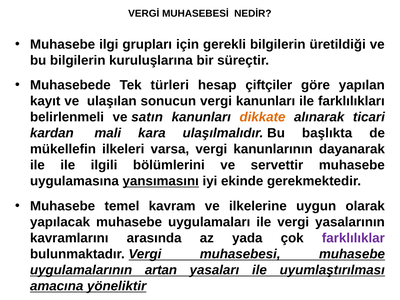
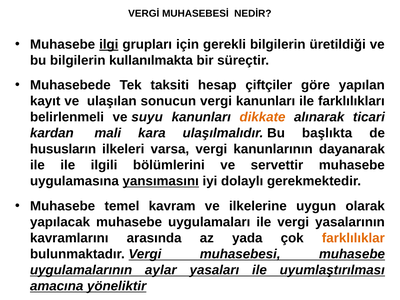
ilgi underline: none -> present (109, 44)
kuruluşlarına: kuruluşlarına -> kullanılmakta (151, 60)
türleri: türleri -> taksiti (170, 85)
satın: satın -> suyu (147, 117)
mükellefin: mükellefin -> hususların (63, 149)
ekinde: ekinde -> dolaylı (242, 181)
farklılıklar colour: purple -> orange (353, 238)
artan: artan -> aylar (161, 270)
